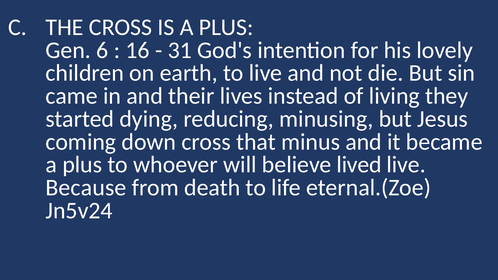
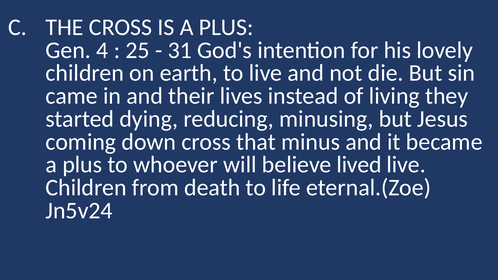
6: 6 -> 4 (102, 50)
16: 16 -> 25 (138, 50)
Because: Because -> Children (86, 188)
